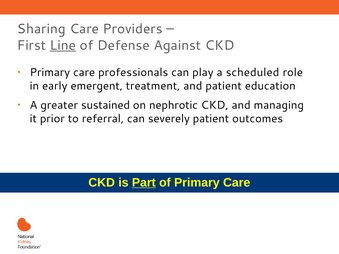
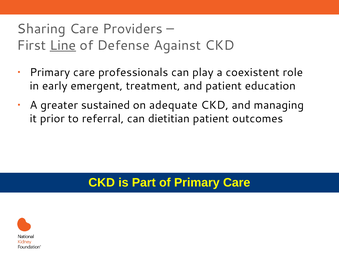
scheduled: scheduled -> coexistent (253, 73)
nephrotic: nephrotic -> adequate (173, 105)
severely: severely -> dietitian (169, 119)
Part underline: present -> none (144, 183)
